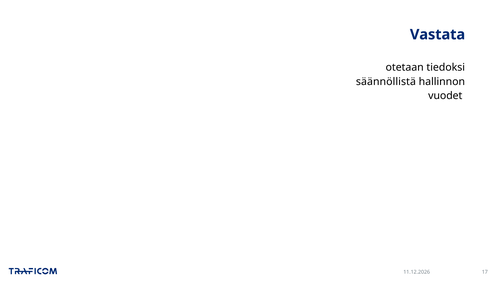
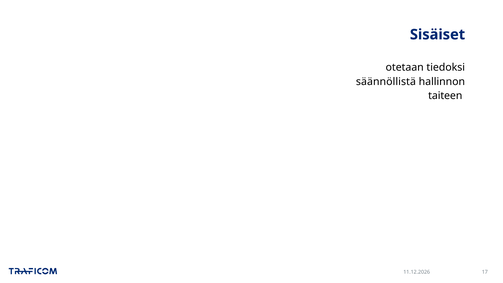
Vastata: Vastata -> Sisäiset (437, 35)
vuodet: vuodet -> taiteen (445, 96)
